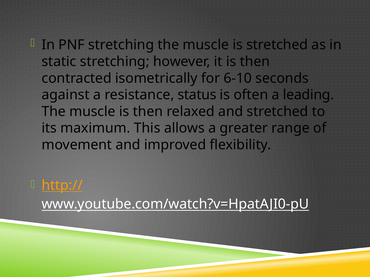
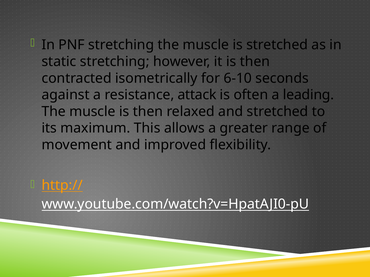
status: status -> attack (197, 95)
